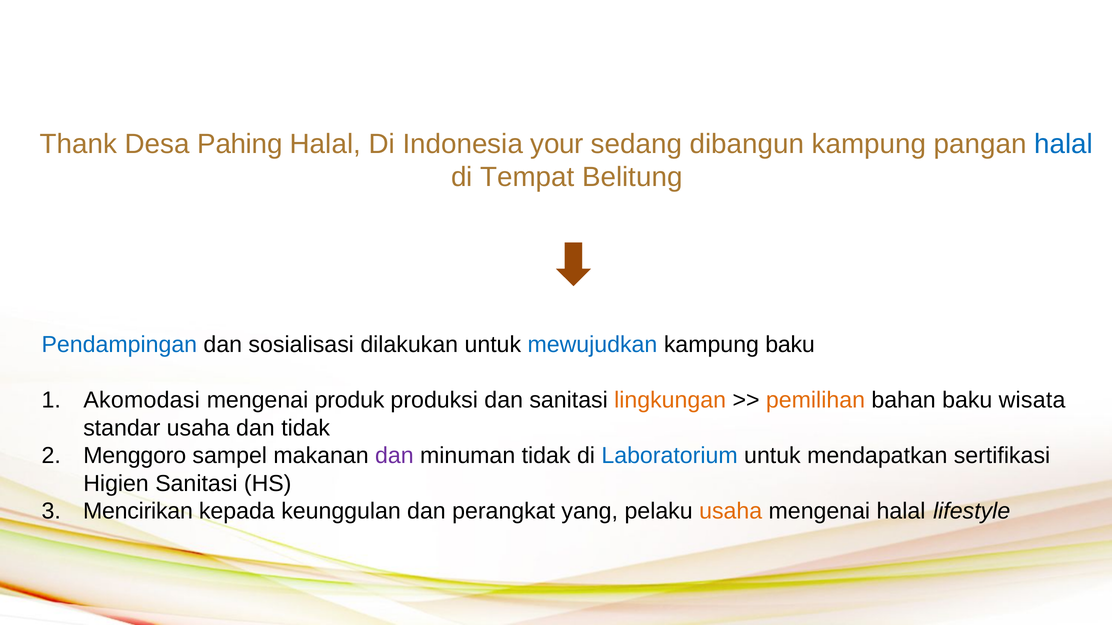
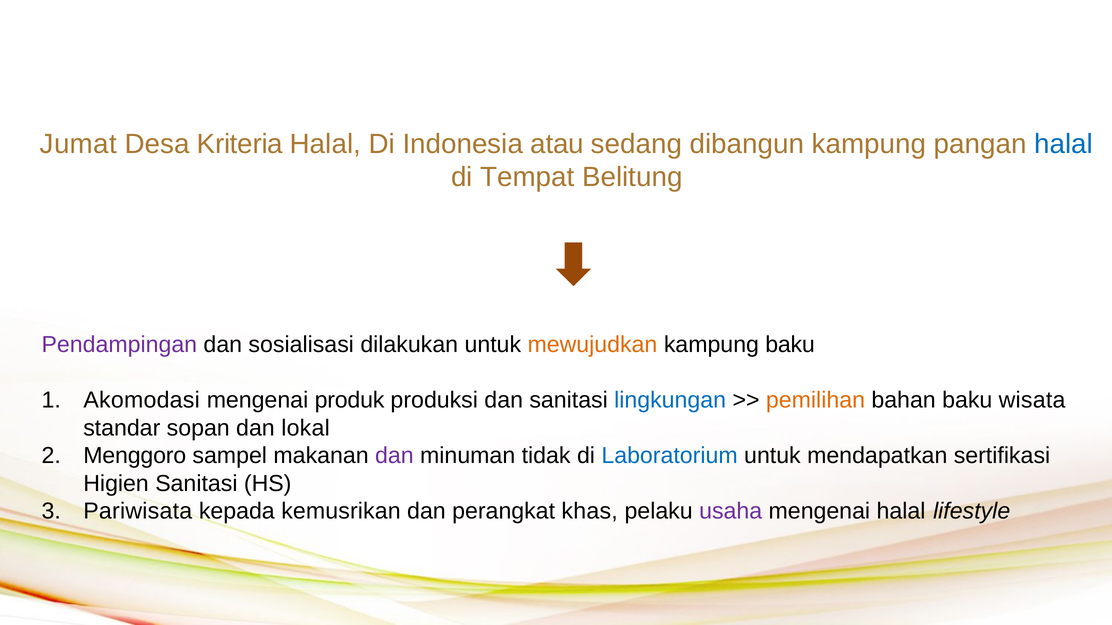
Thank: Thank -> Jumat (78, 144)
Pahing: Pahing -> Kriteria (240, 144)
your: your -> atau (557, 144)
Pendampingan colour: blue -> purple (119, 345)
mewujudkan colour: blue -> orange (592, 345)
lingkungan colour: orange -> blue (670, 401)
standar usaha: usaha -> sopan (198, 428)
dan tidak: tidak -> lokal (306, 428)
Mencirikan: Mencirikan -> Pariwisata (138, 512)
keunggulan: keunggulan -> kemusrikan (341, 512)
yang: yang -> khas (590, 512)
usaha colour: orange -> purple (731, 512)
